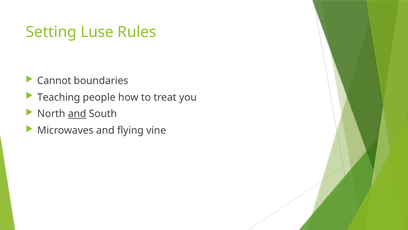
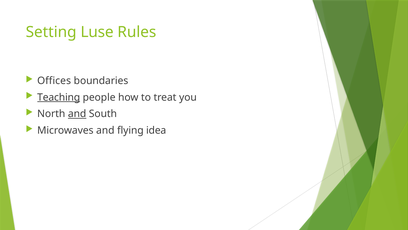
Cannot: Cannot -> Offices (54, 81)
Teaching underline: none -> present (59, 97)
vine: vine -> idea (156, 130)
